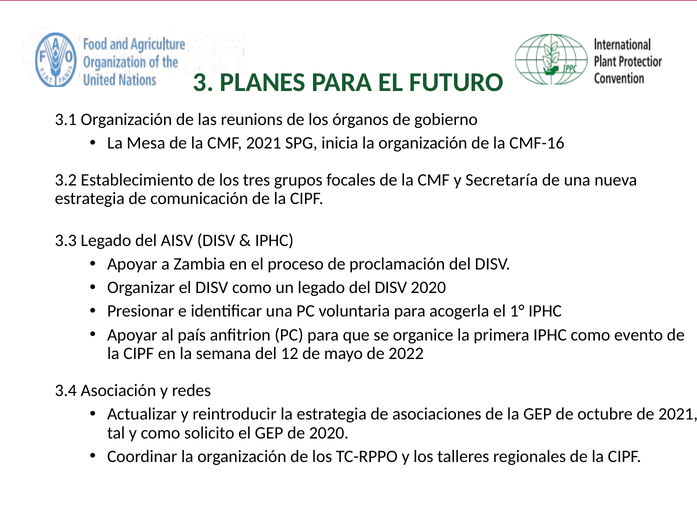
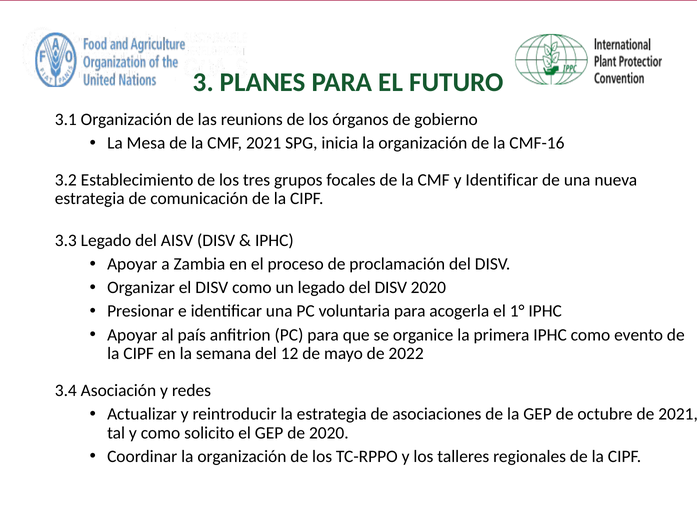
y Secretaría: Secretaría -> Identificar (502, 180)
